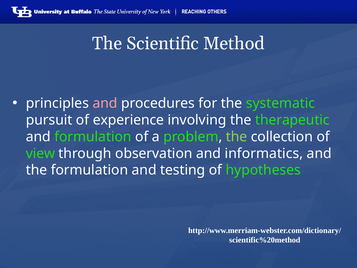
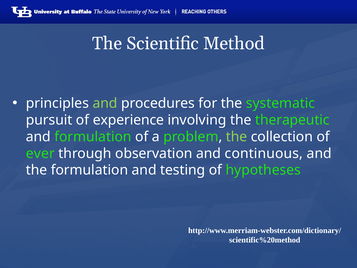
and colour: pink -> light green (105, 103)
view: view -> ever (40, 153)
informatics: informatics -> continuous (264, 153)
